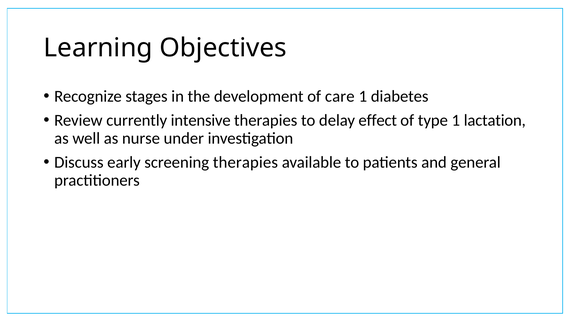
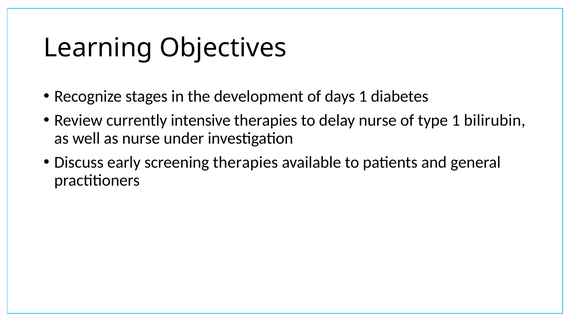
care: care -> days (340, 97)
delay effect: effect -> nurse (378, 120)
lactation: lactation -> bilirubin (495, 120)
